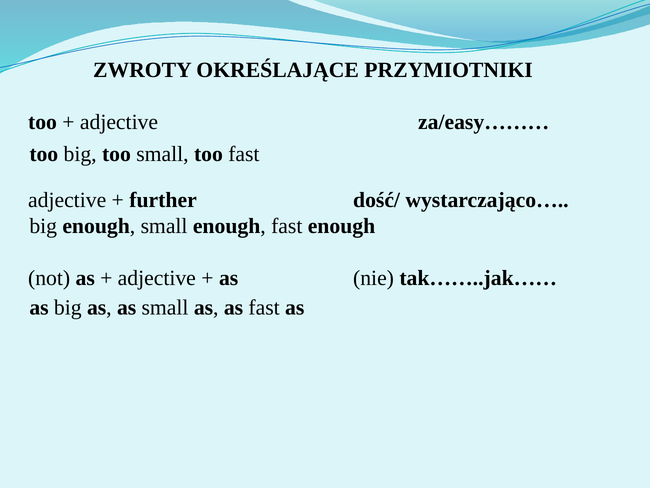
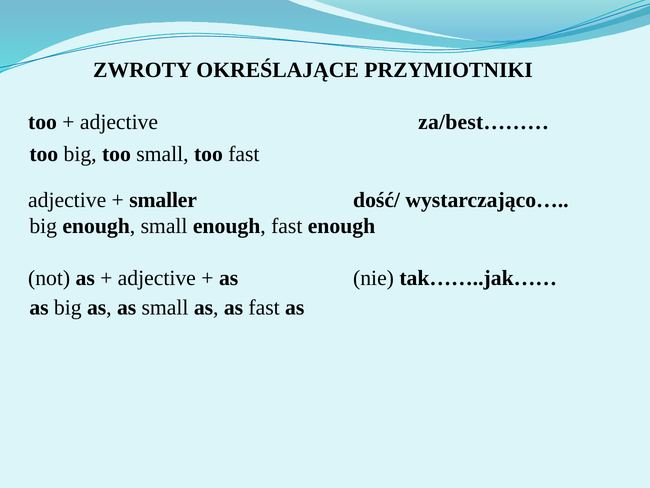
za/easy………: za/easy……… -> za/best……… (484, 122)
further: further -> smaller (163, 200)
